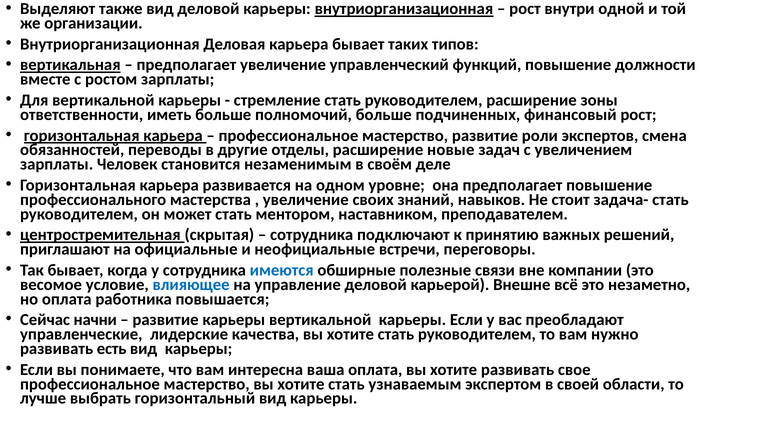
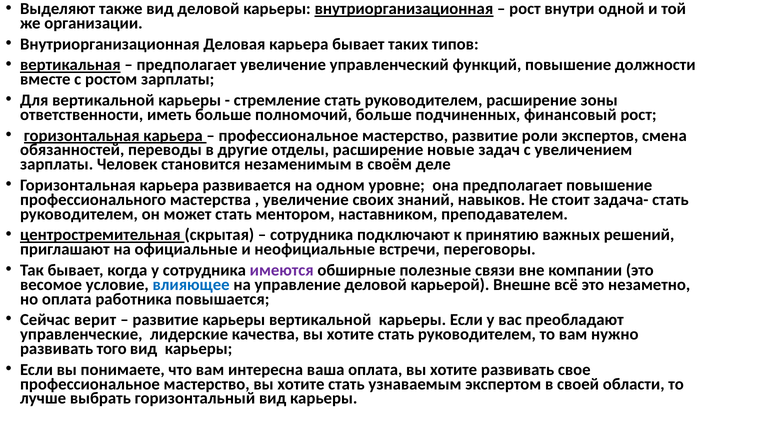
имеются colour: blue -> purple (282, 270)
начни: начни -> верит (95, 320)
есть: есть -> того (112, 349)
